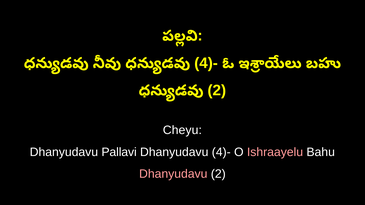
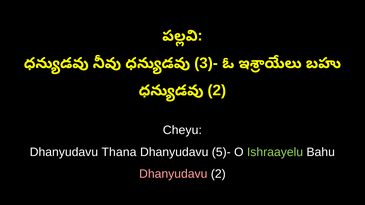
4)-: 4)- -> 3)- (206, 63)
Pallavi: Pallavi -> Thana (119, 152)
Dhanyudavu 4)-: 4)- -> 5)- (221, 152)
Ishraayelu colour: pink -> light green (275, 152)
